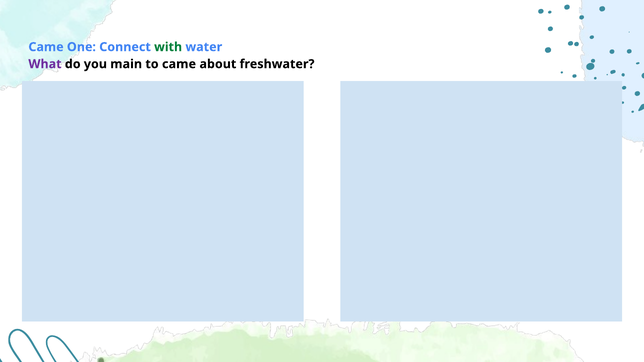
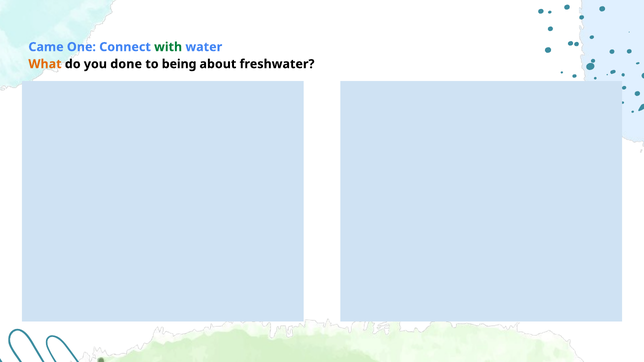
What colour: purple -> orange (45, 64)
main: main -> done (126, 64)
to came: came -> being (179, 64)
